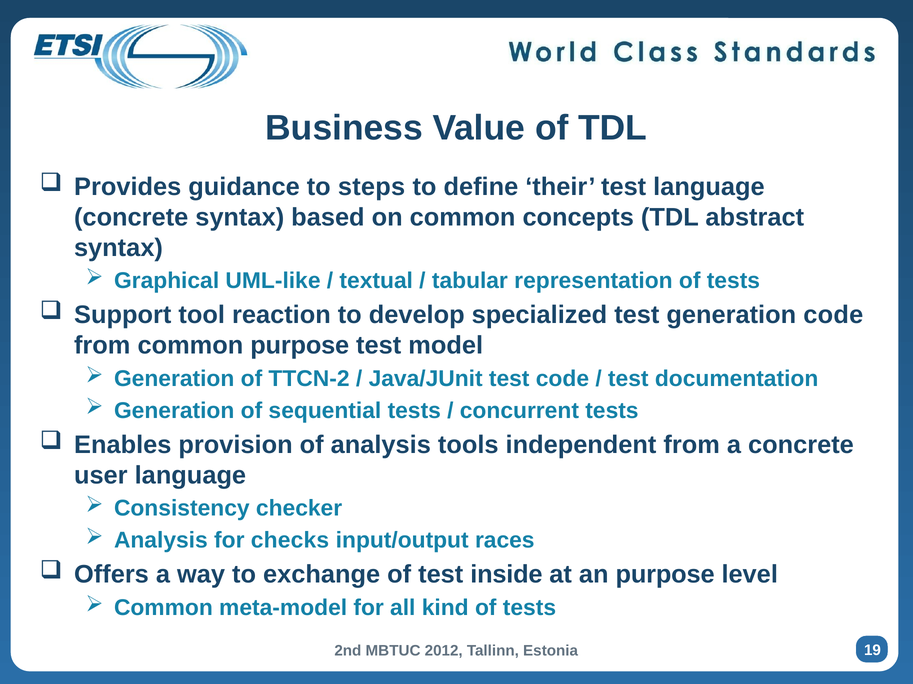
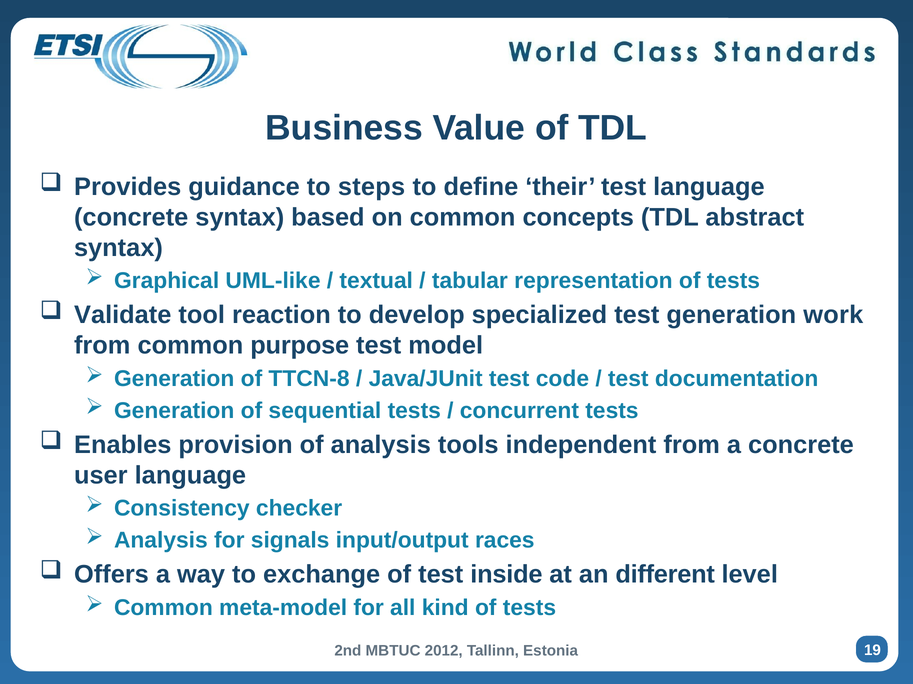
Support: Support -> Validate (123, 315)
generation code: code -> work (833, 315)
TTCN-2: TTCN-2 -> TTCN-8 (309, 379)
checks: checks -> signals (290, 541)
an purpose: purpose -> different (665, 575)
